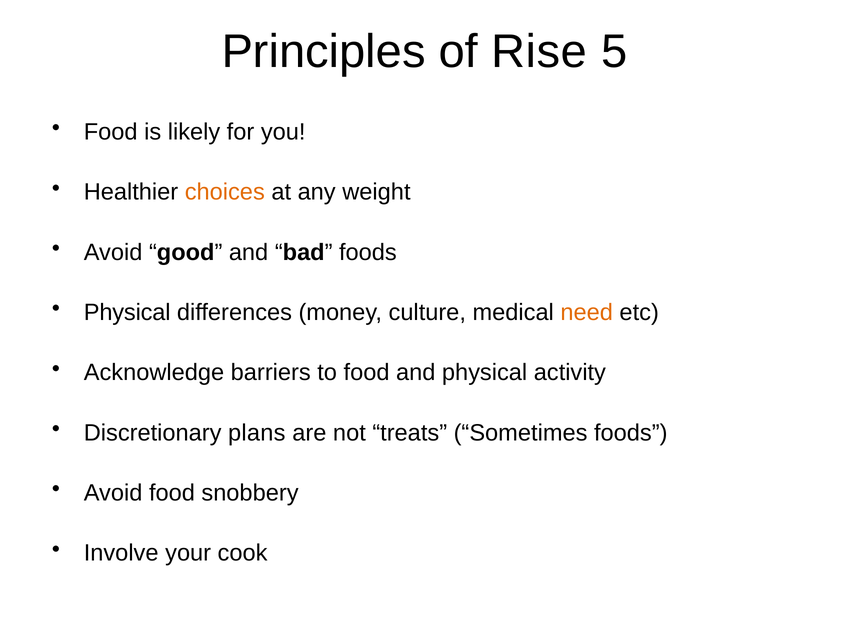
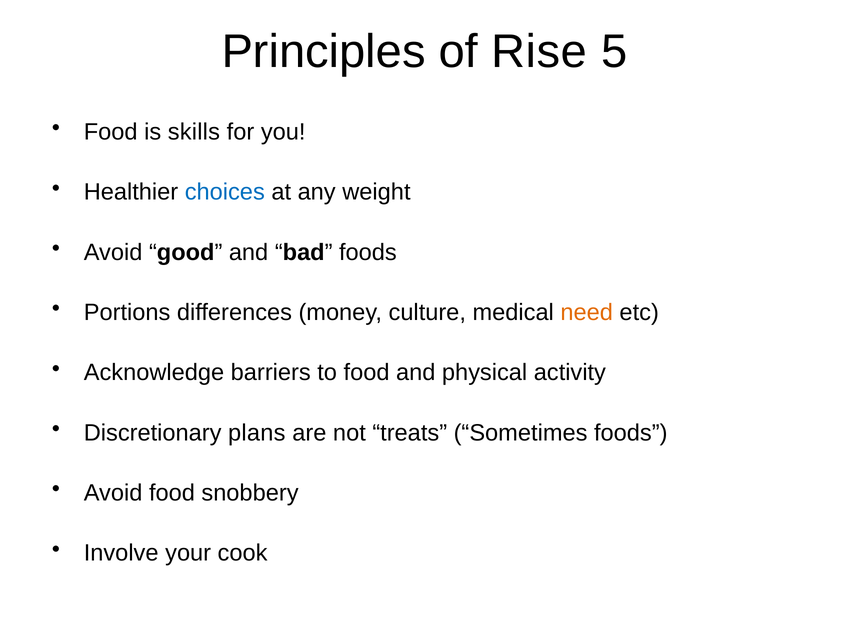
likely: likely -> skills (194, 132)
choices colour: orange -> blue (225, 192)
Physical: Physical -> Portions (127, 312)
